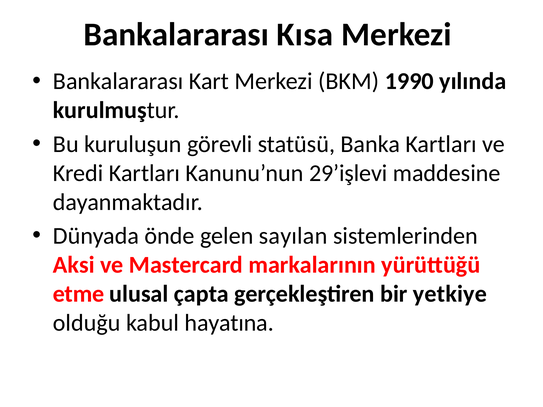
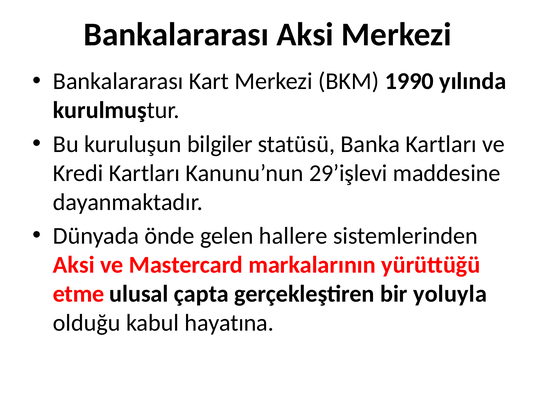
Bankalararası Kısa: Kısa -> Aksi (305, 35)
görevli: görevli -> bilgiler (220, 144)
sayılan: sayılan -> hallere (293, 236)
yetkiye: yetkiye -> yoluyla (450, 294)
